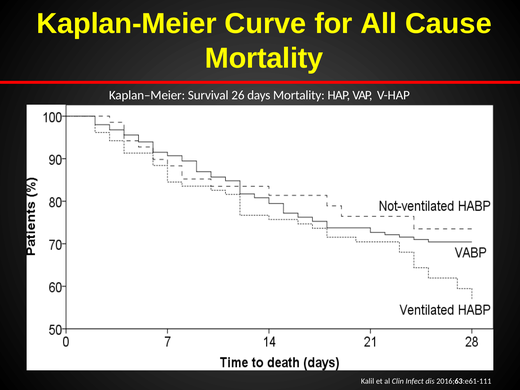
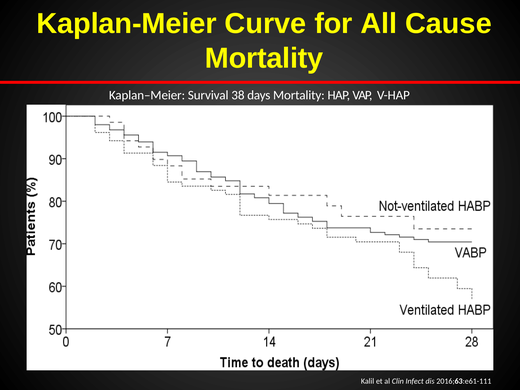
26: 26 -> 38 (238, 95)
